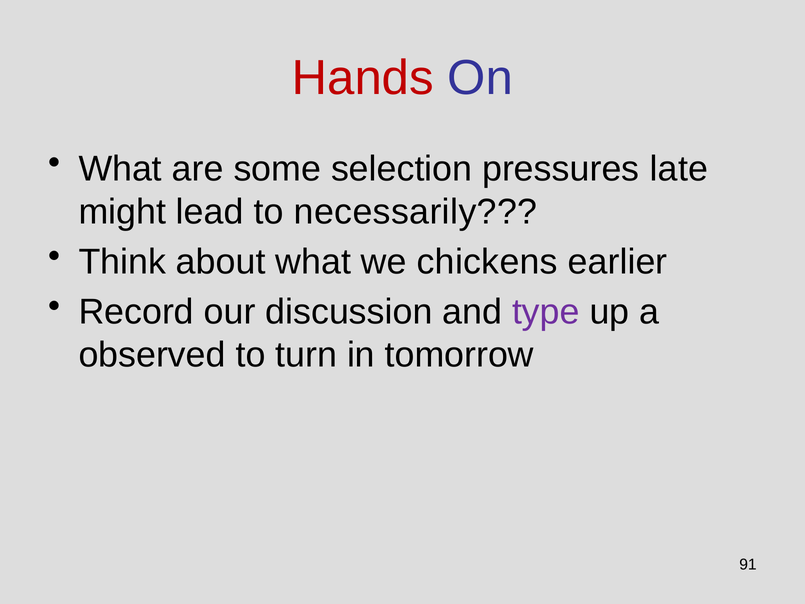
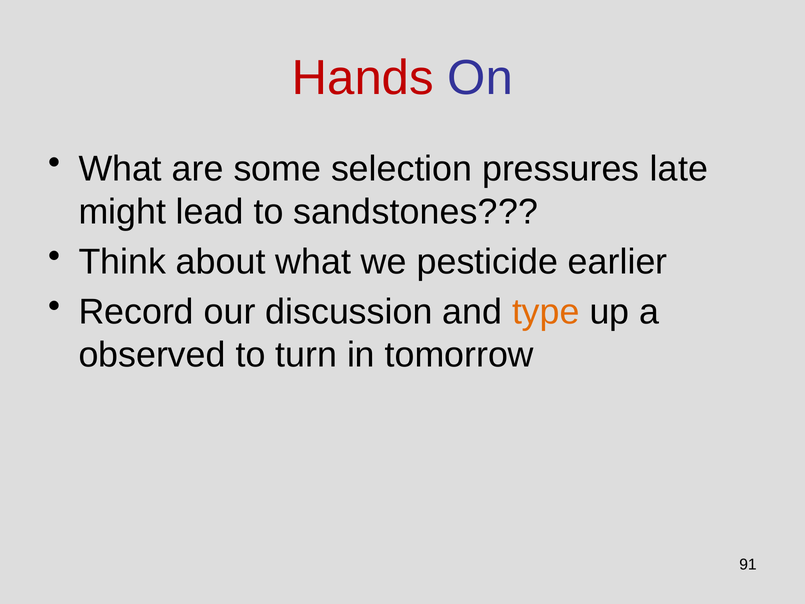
necessarily: necessarily -> sandstones (416, 212)
chickens: chickens -> pesticide (487, 262)
type colour: purple -> orange (546, 312)
